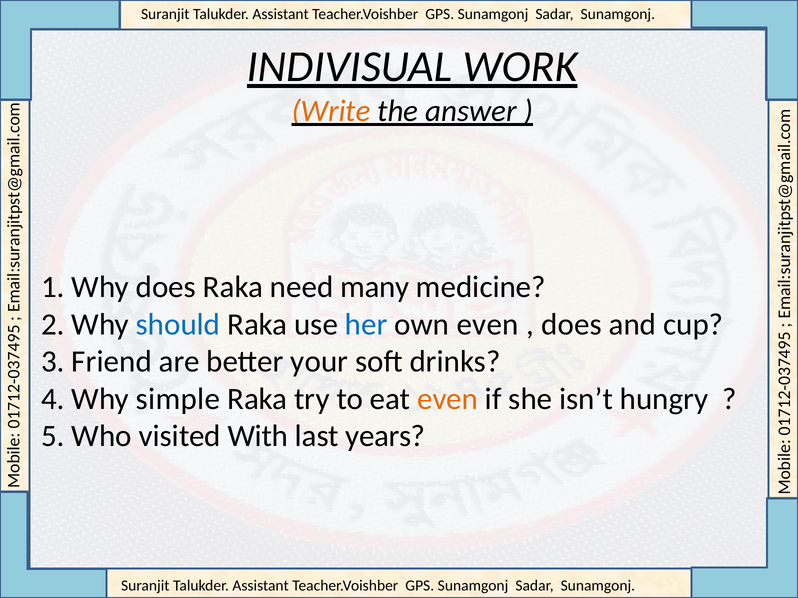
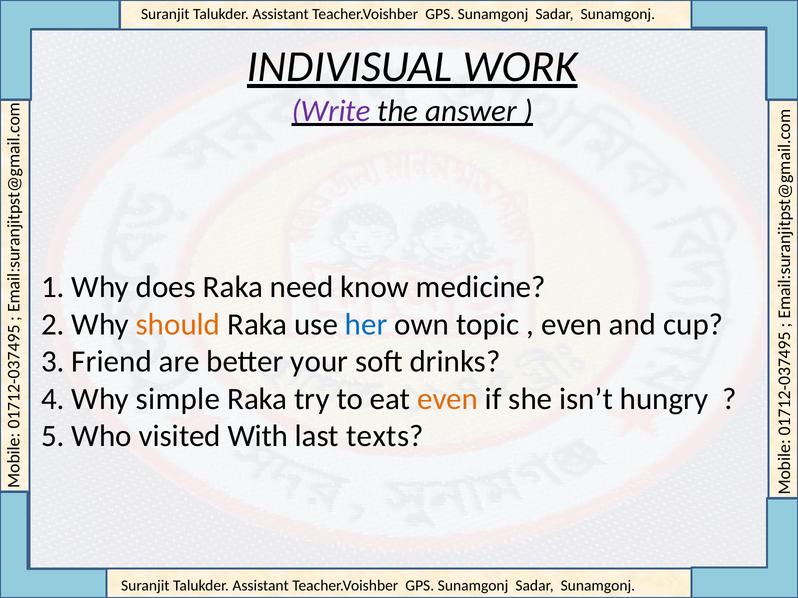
Write colour: orange -> purple (331, 111)
many: many -> know (375, 287)
should colour: blue -> orange (178, 325)
own even: even -> topic (488, 325)
does: does -> even (572, 325)
years: years -> texts (385, 437)
